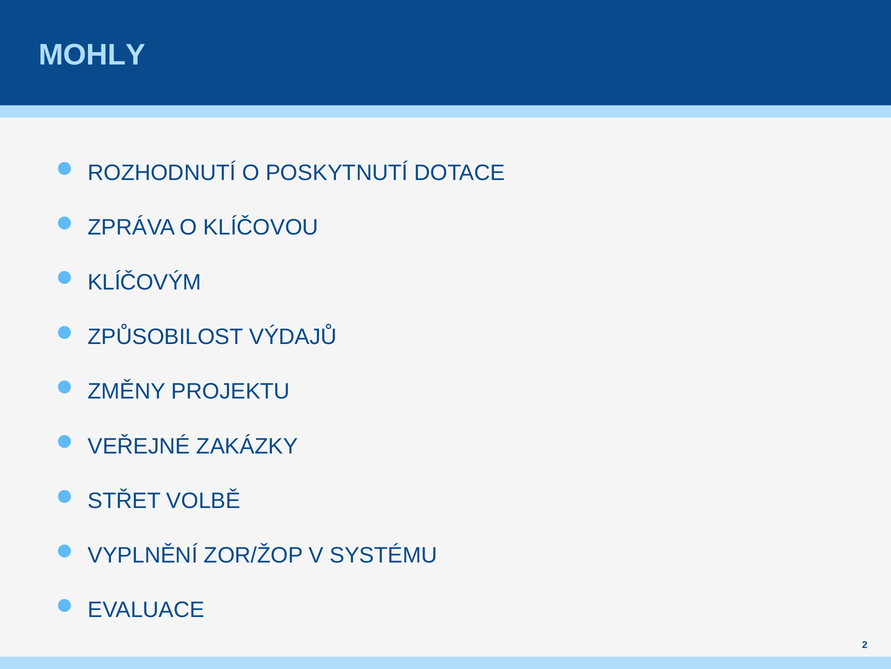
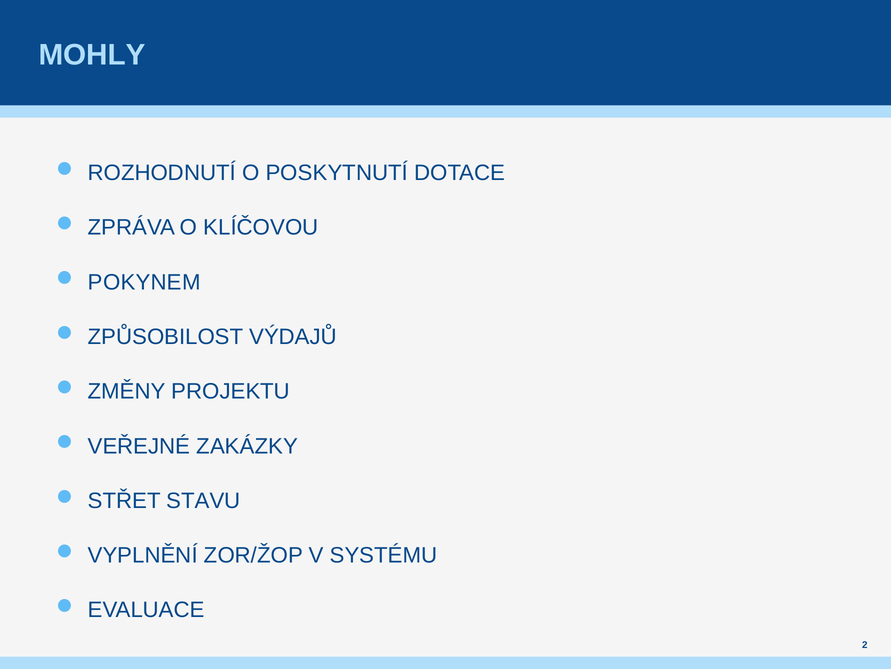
KLÍČOVÝM: KLÍČOVÝM -> POKYNEM (144, 282)
VOLBĚ: VOLBĚ -> STAVU (203, 500)
